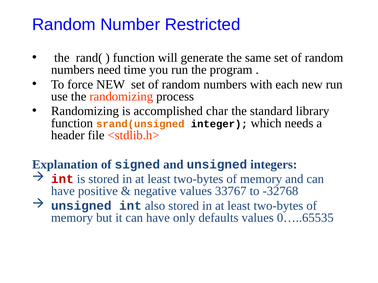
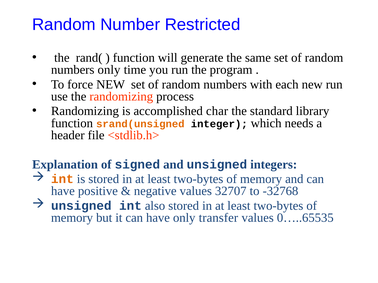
numbers need: need -> only (109, 70)
int colour: red -> orange (62, 179)
33767: 33767 -> 32707 (231, 191)
defaults: defaults -> transfer (218, 218)
